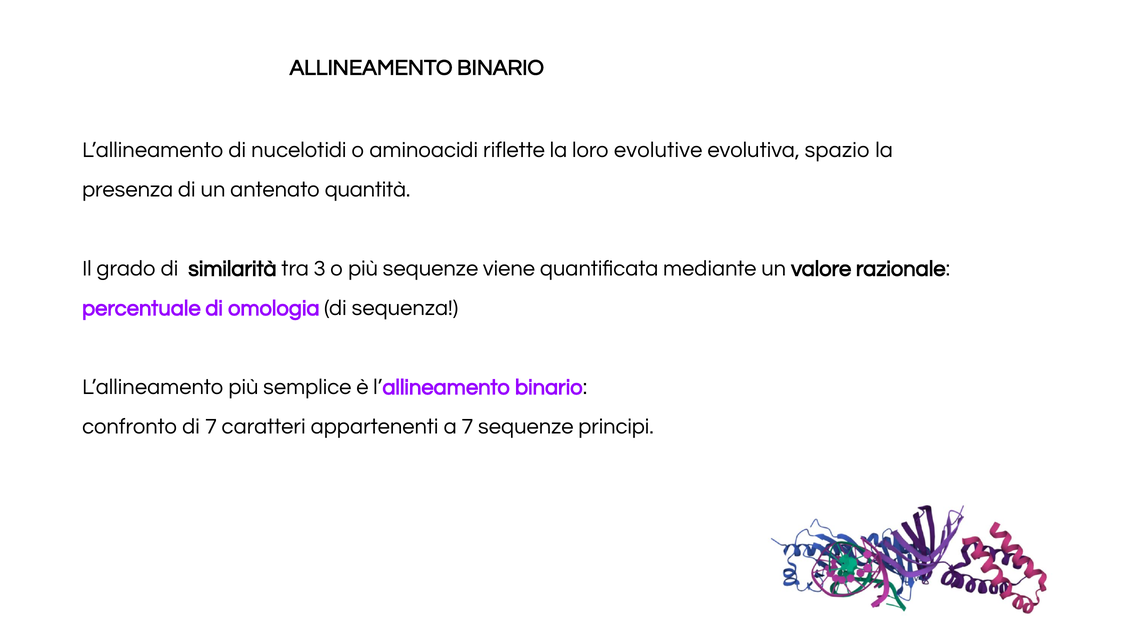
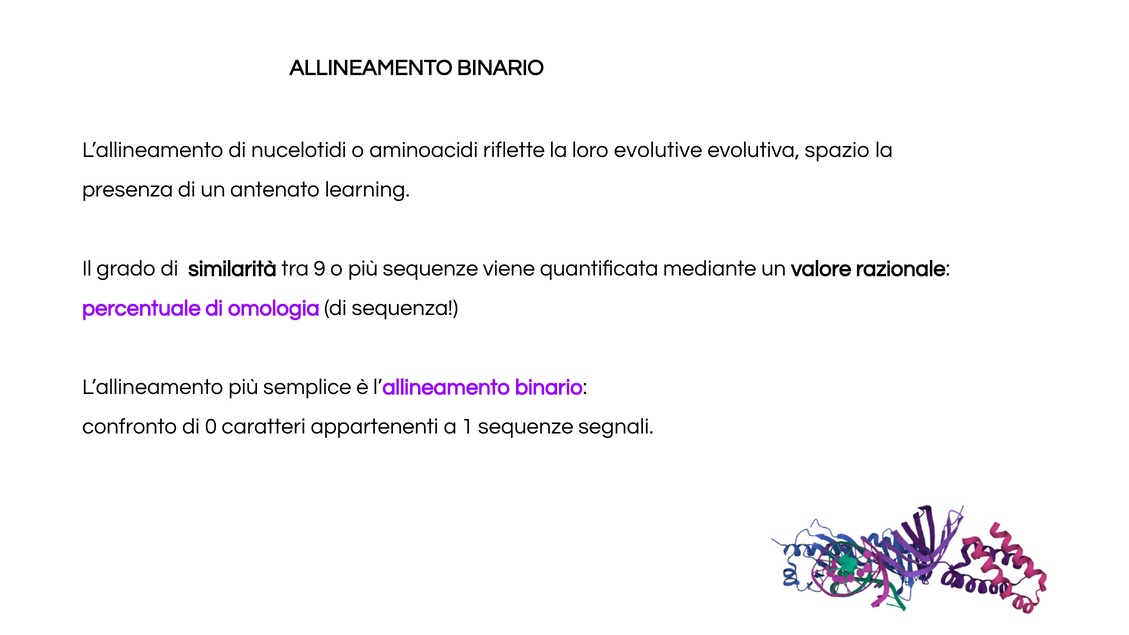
quantità: quantità -> learning (367, 190)
3: 3 -> 9 (320, 269)
di 7: 7 -> 0 (211, 427)
a 7: 7 -> 1 (467, 427)
principi: principi -> segnali (616, 427)
